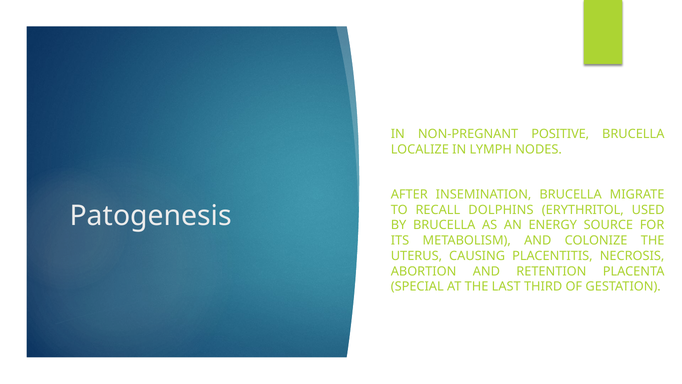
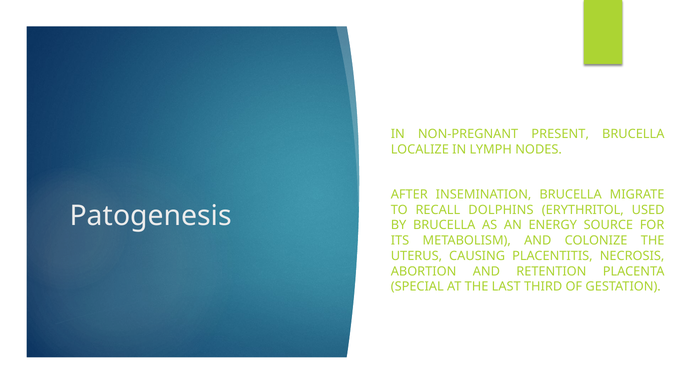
POSITIVE: POSITIVE -> PRESENT (560, 134)
